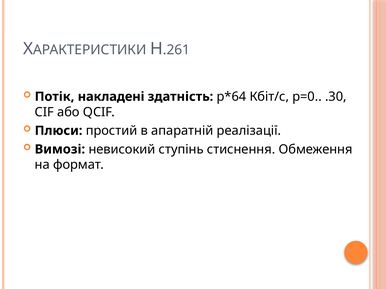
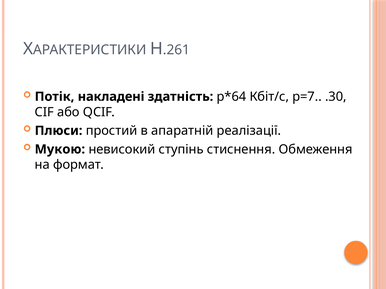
р=0: р=0 -> р=7 (307, 97)
Вимозі: Вимозі -> Мукою (60, 150)
